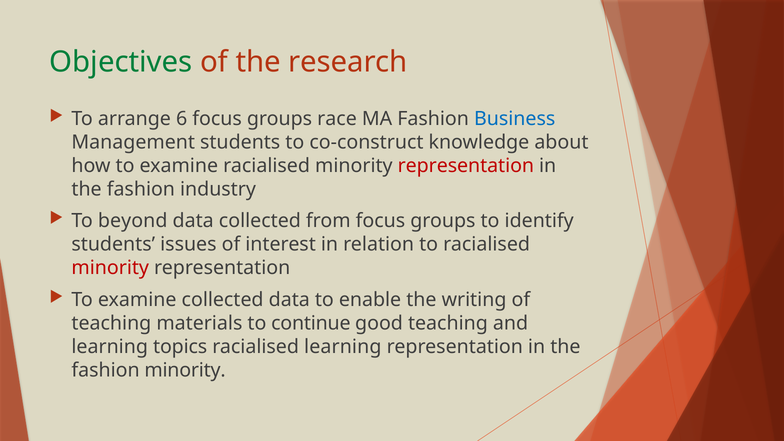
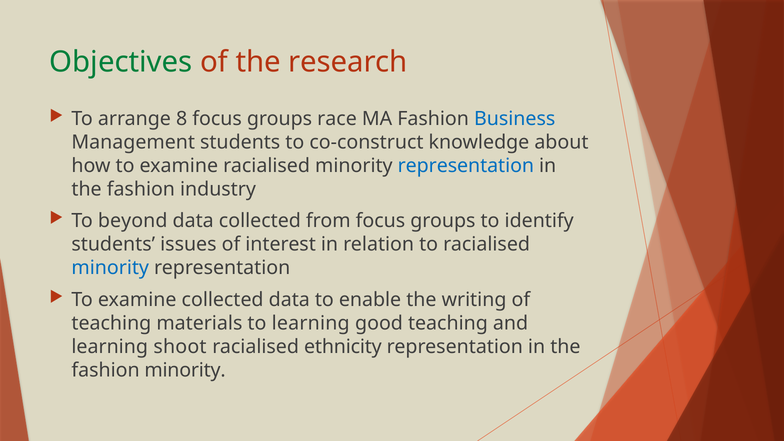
6: 6 -> 8 (182, 119)
representation colour: red -> blue (466, 166)
minority colour: red -> blue (110, 268)
to continue: continue -> learning (311, 323)
topics: topics -> shoot (180, 347)
racialised learning: learning -> ethnicity (343, 347)
